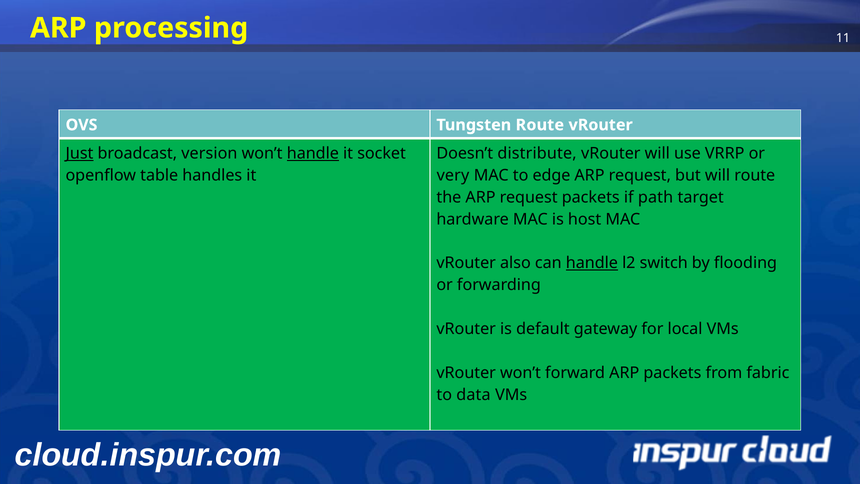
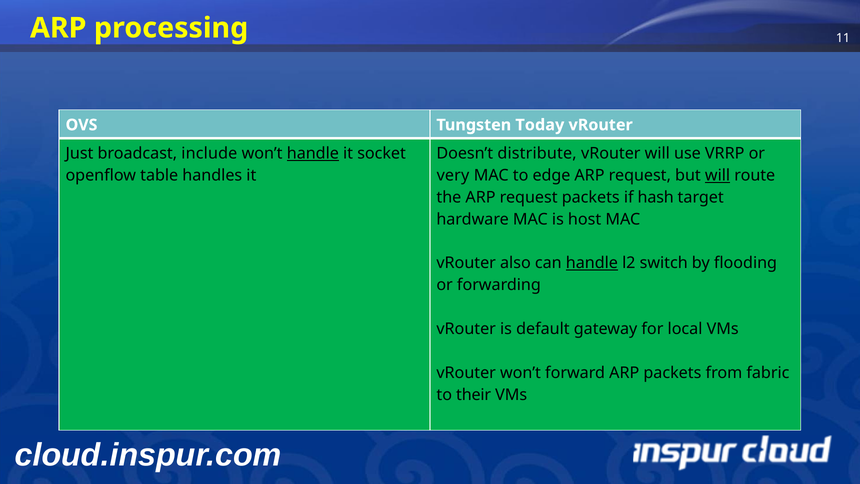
Tungsten Route: Route -> Today (540, 125)
Just underline: present -> none (79, 153)
version: version -> include (209, 153)
will underline: none -> present (718, 175)
path: path -> hash (656, 197)
data: data -> their (474, 395)
